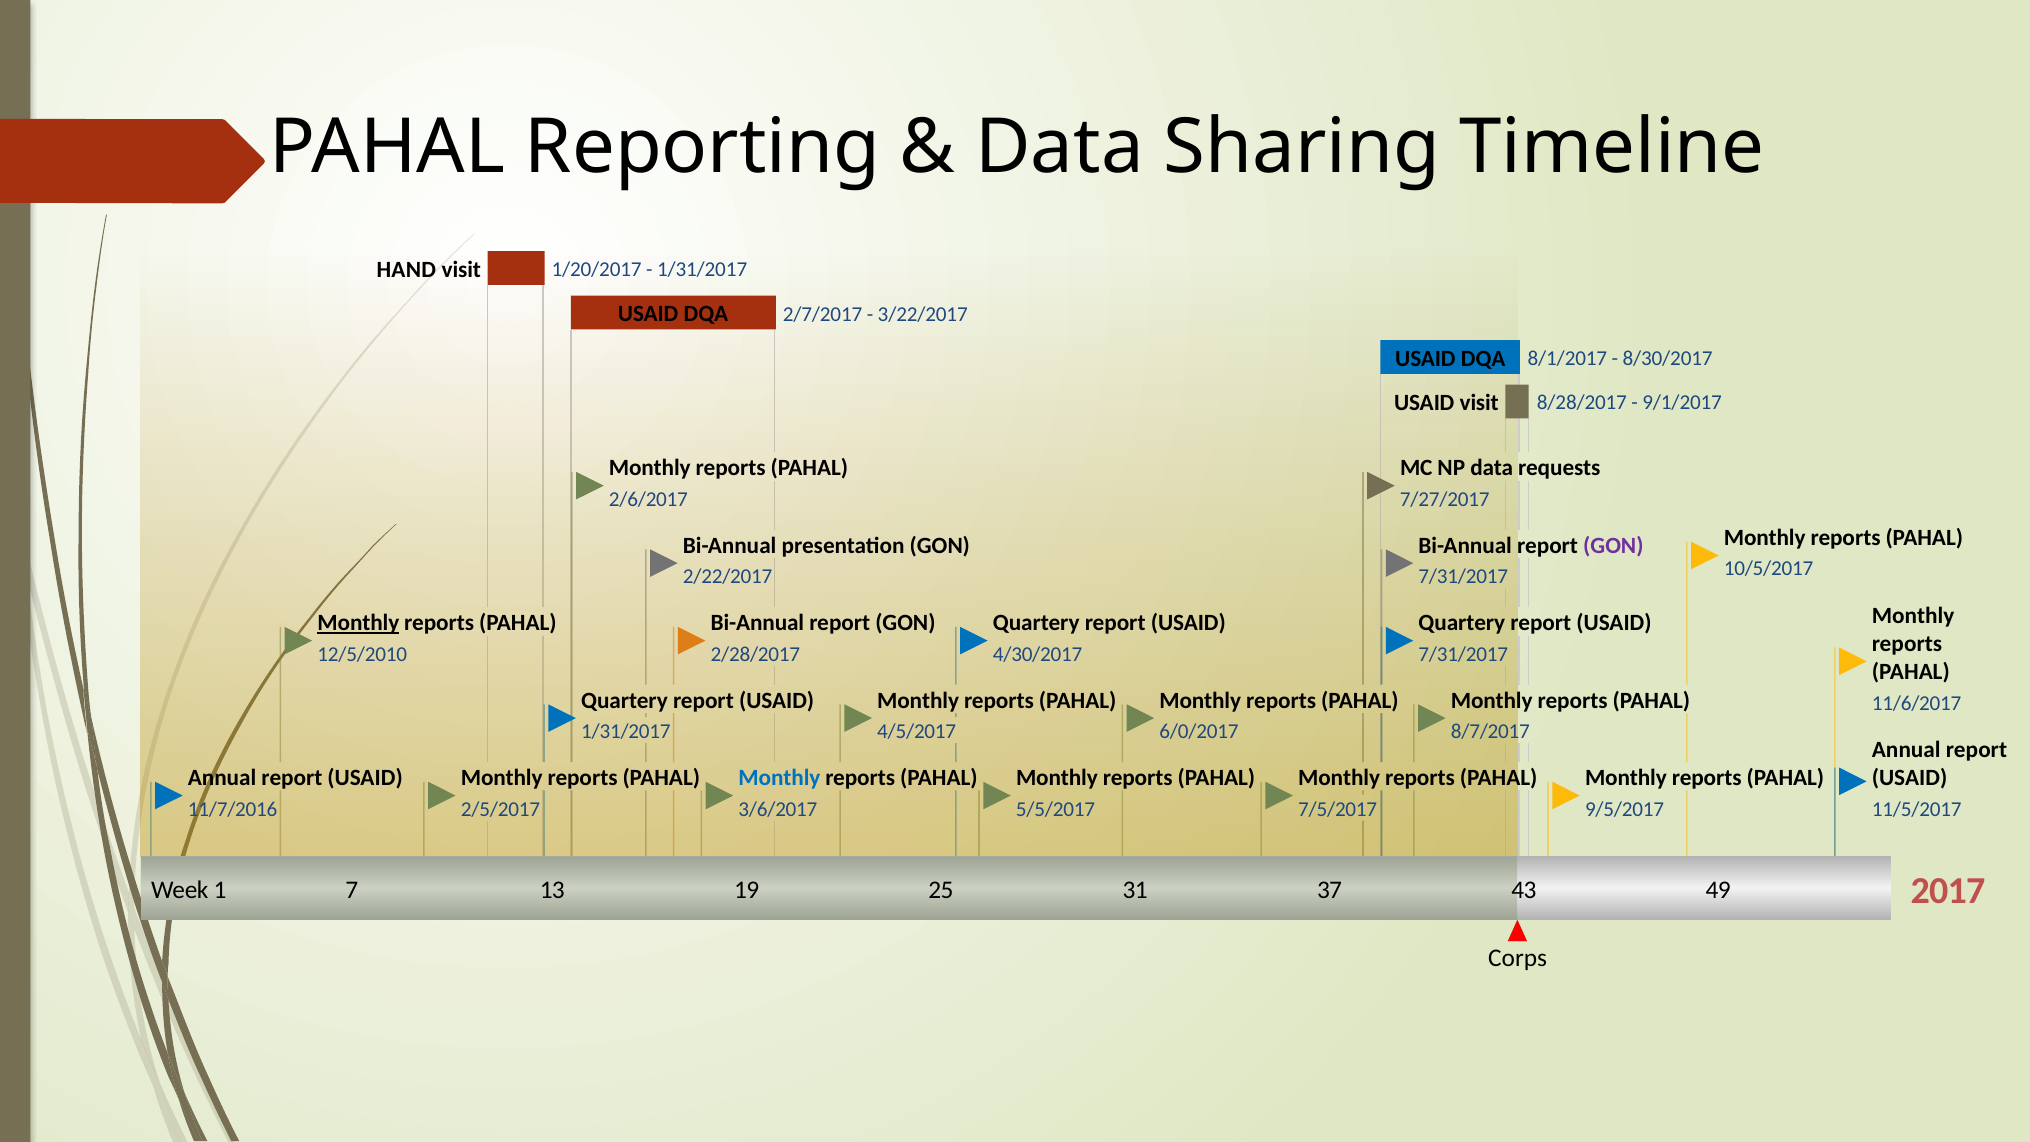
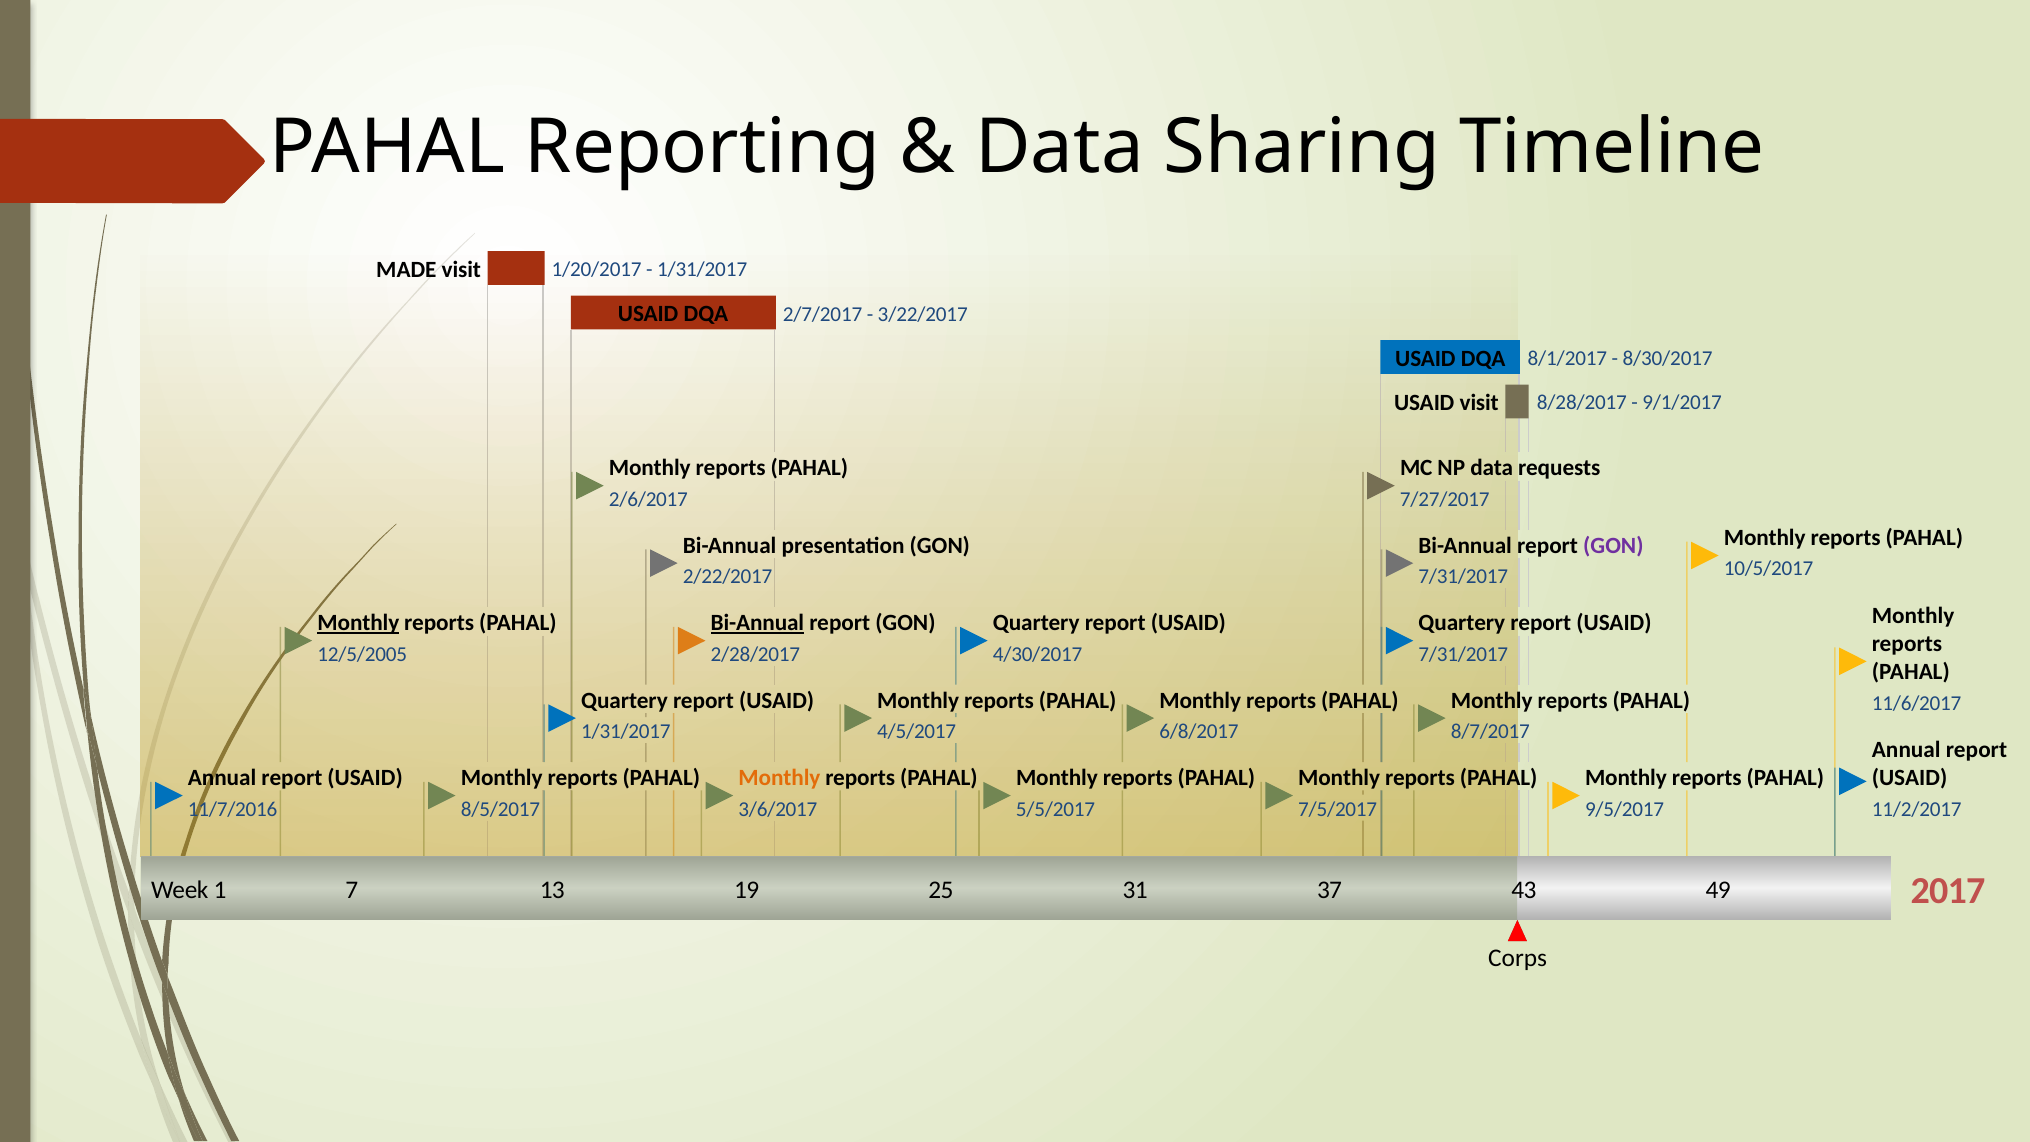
HAND: HAND -> MADE (406, 270)
Bi-Annual underline: none -> present (757, 623)
12/5/2010: 12/5/2010 -> 12/5/2005 (362, 654)
6/0/2017: 6/0/2017 -> 6/8/2017 (1199, 732)
Monthly colour: blue -> orange (779, 778)
2/5/2017: 2/5/2017 -> 8/5/2017 (500, 809)
11/5/2017: 11/5/2017 -> 11/2/2017 (1917, 809)
